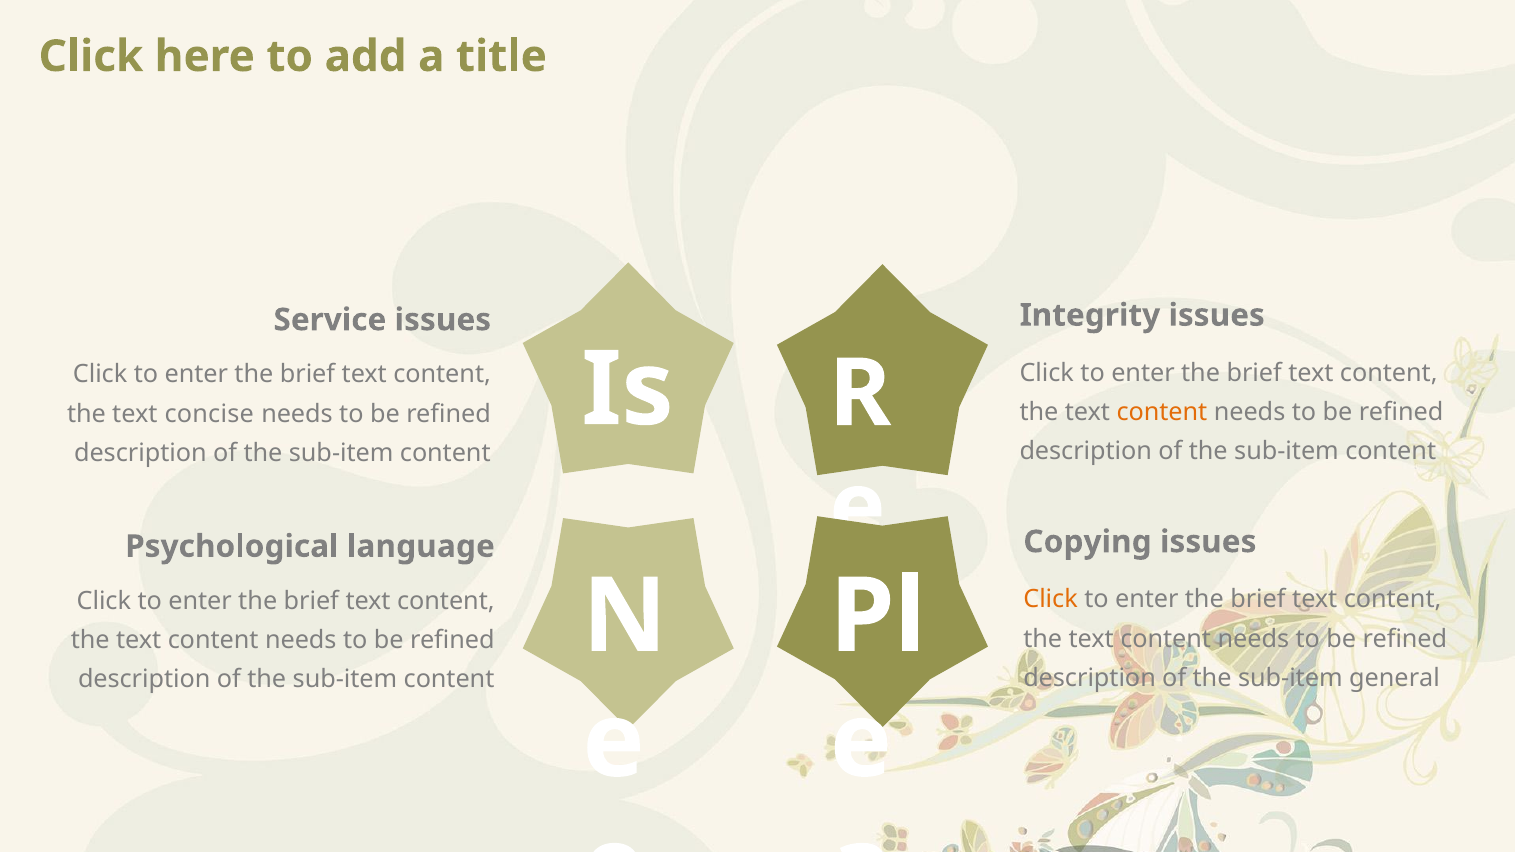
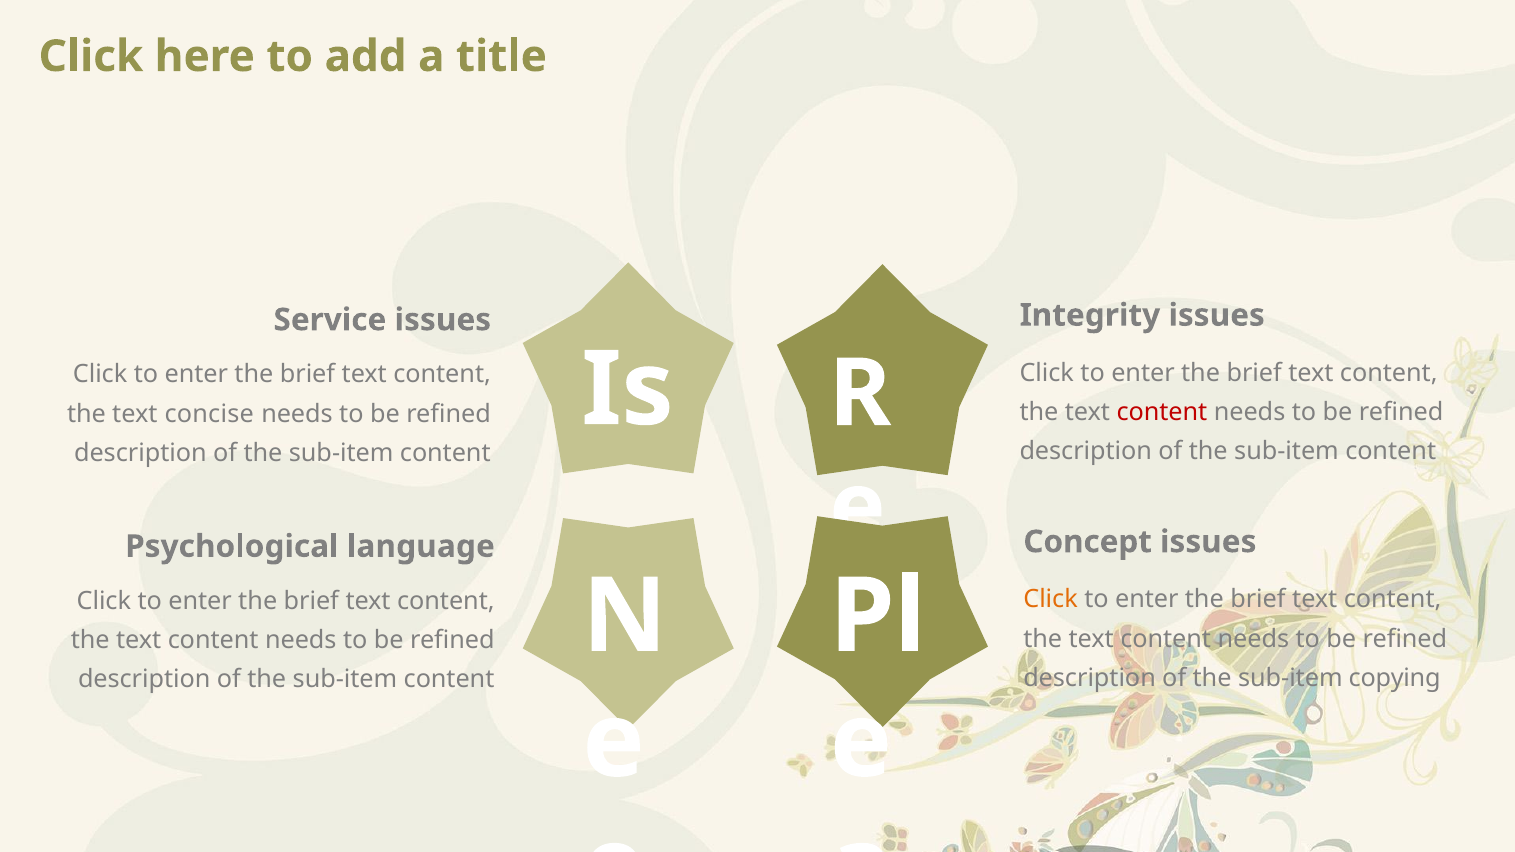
content colour: orange -> red (1162, 412)
Copying: Copying -> Concept (1088, 542)
general: general -> copying (1395, 678)
